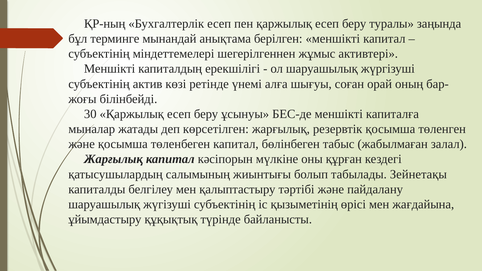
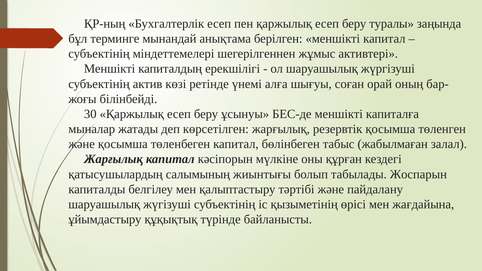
Зейнетақы: Зейнетақы -> Жоспарын (418, 174)
